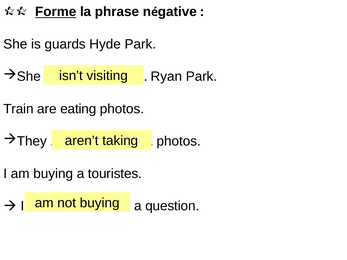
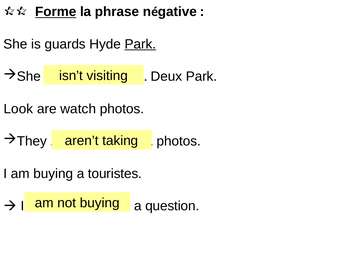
Park underline: none -> present (140, 44)
Ryan: Ryan -> Deux (166, 77)
Train: Train -> Look (18, 109)
eating: eating -> watch (78, 109)
